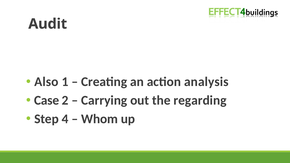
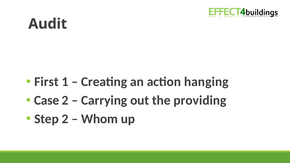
Also: Also -> First (46, 82)
analysis: analysis -> hanging (206, 82)
regarding: regarding -> providing (200, 100)
Step 4: 4 -> 2 (65, 119)
